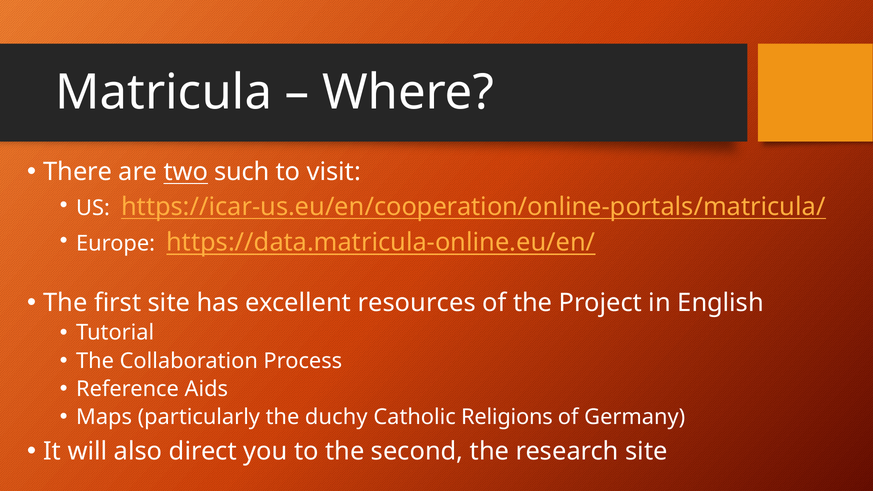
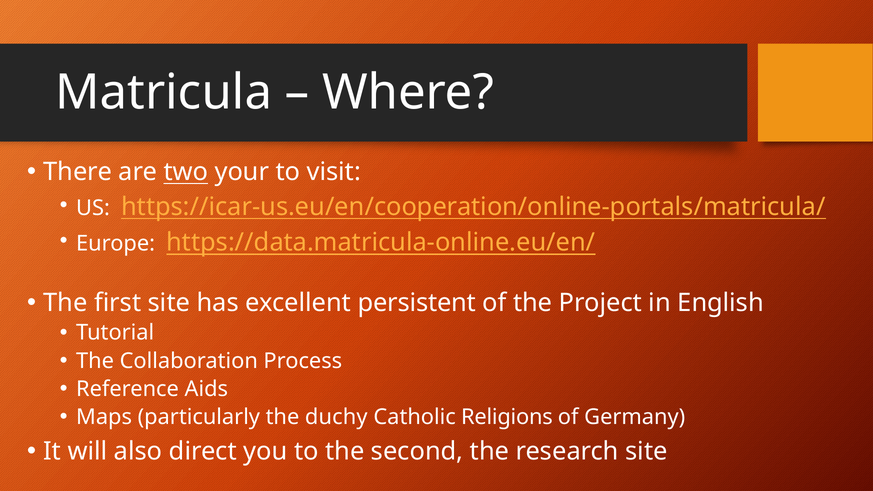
such: such -> your (242, 172)
resources: resources -> persistent (417, 303)
